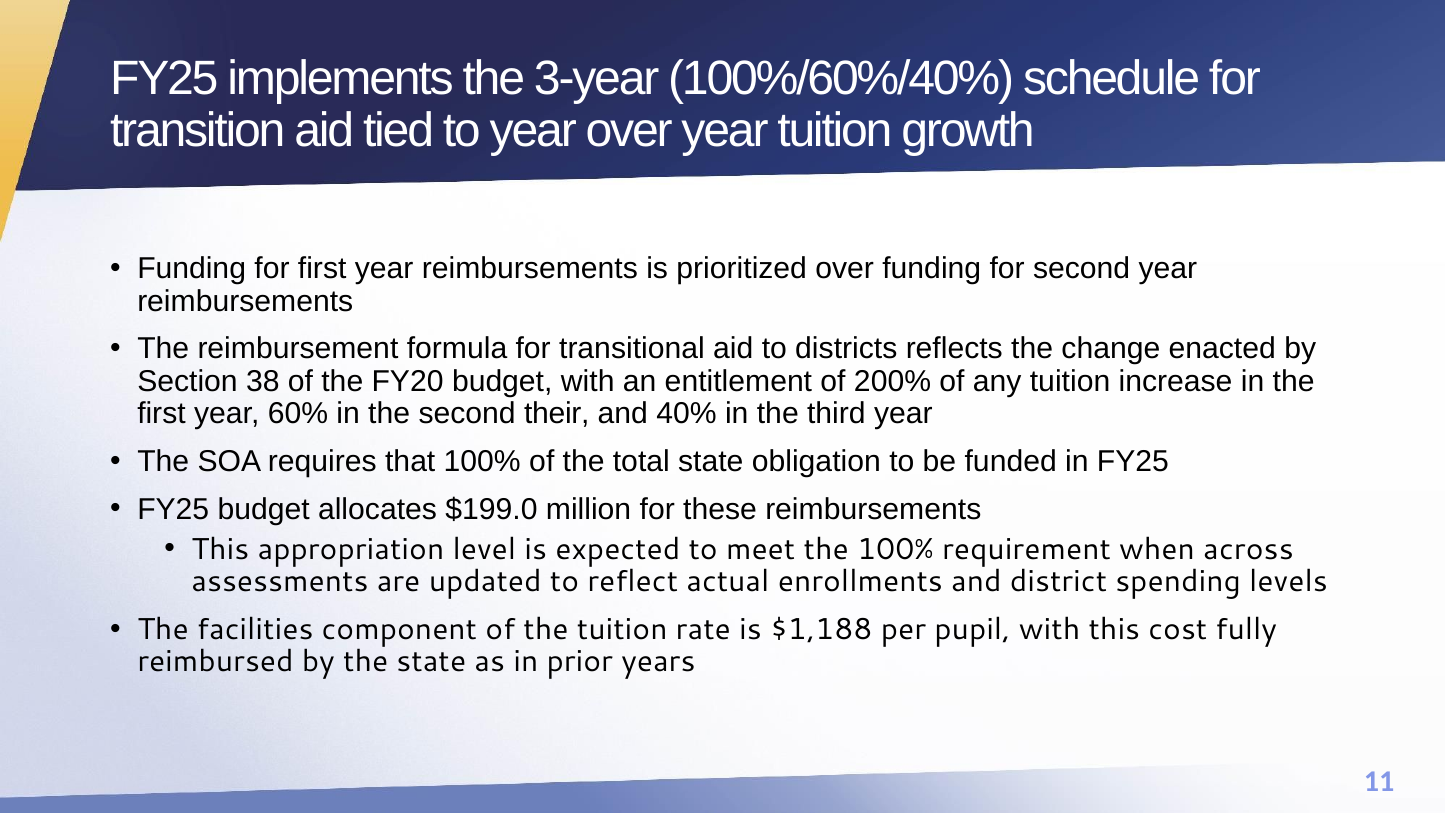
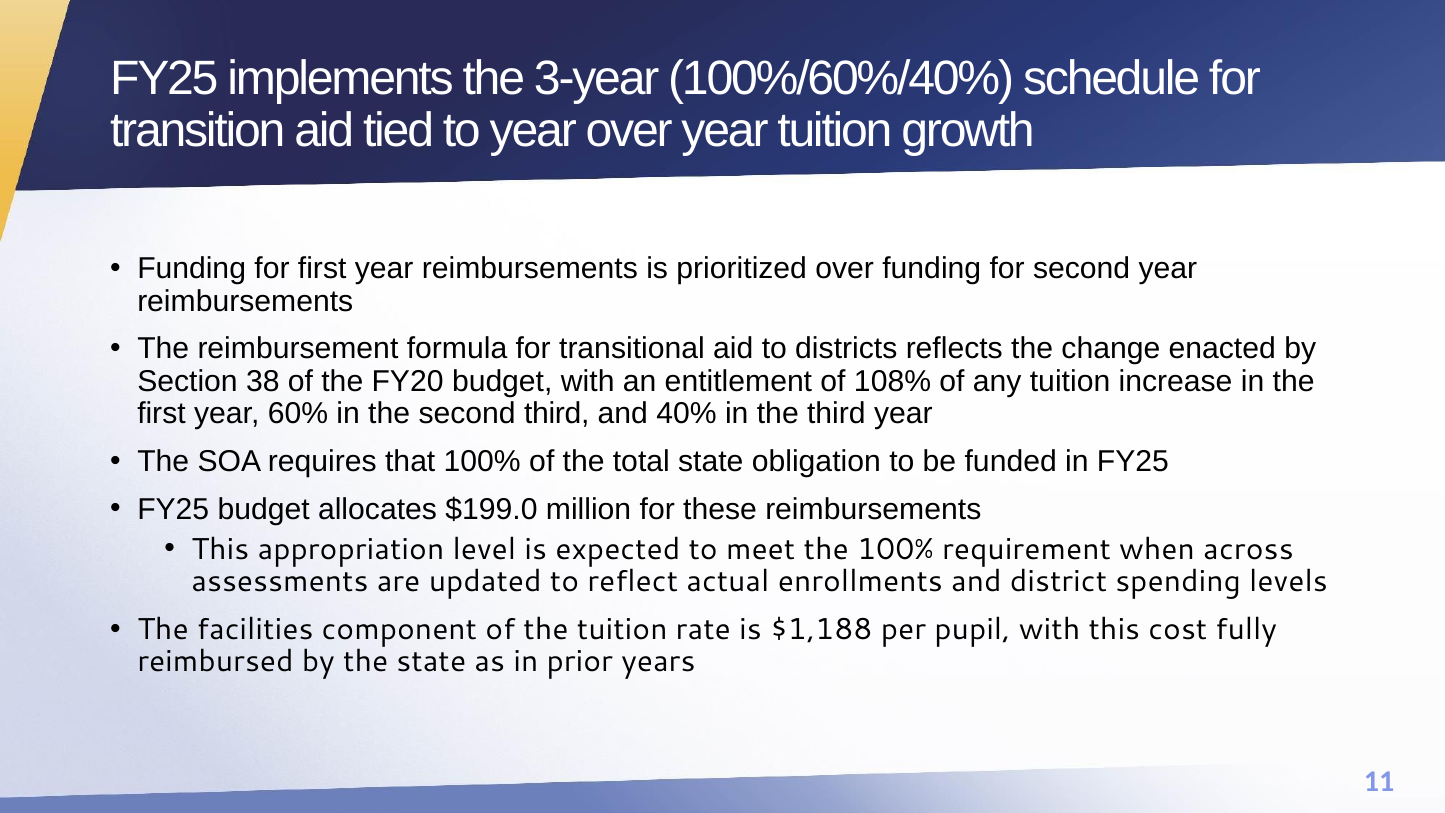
200%: 200% -> 108% (893, 381)
second their: their -> third (557, 414)
